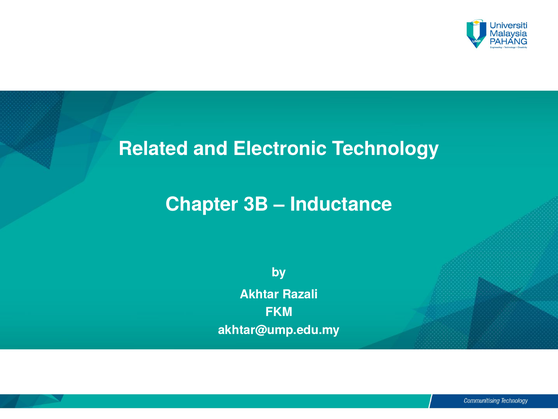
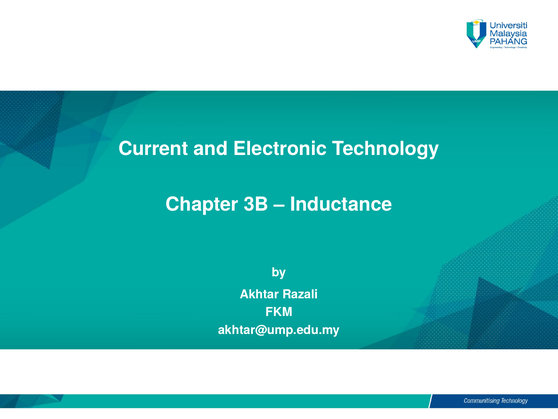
Related: Related -> Current (153, 149)
